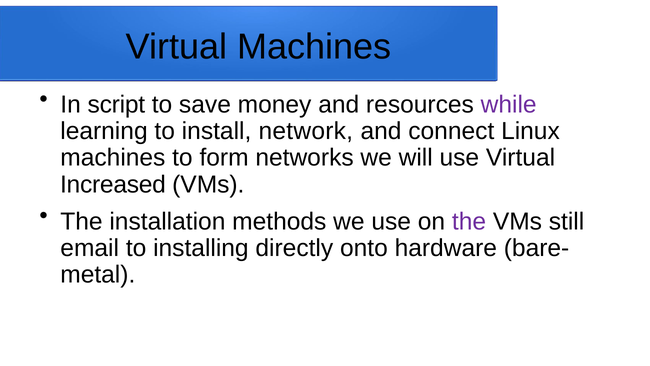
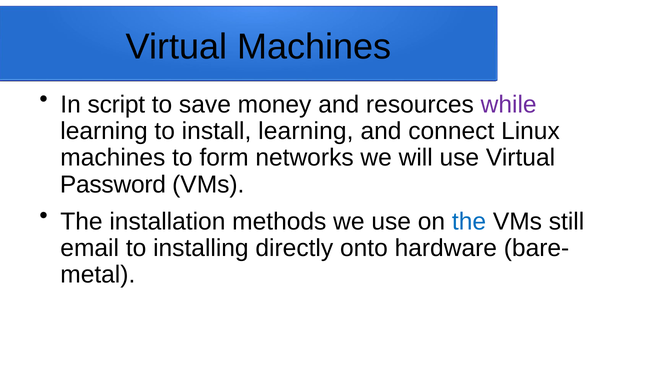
install network: network -> learning (306, 131)
Increased: Increased -> Password (113, 184)
the colour: purple -> blue (469, 221)
